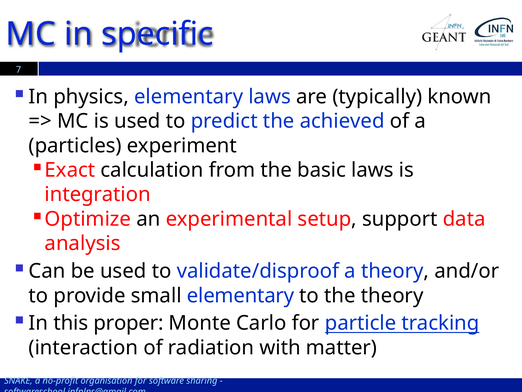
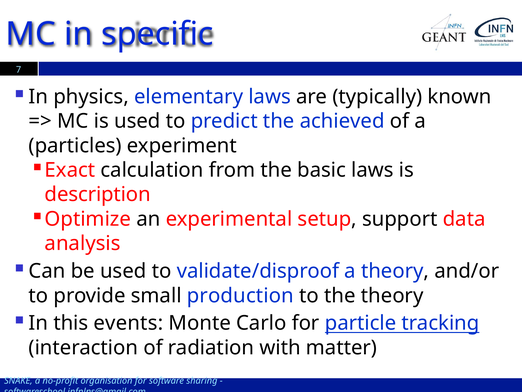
integration: integration -> description (98, 194)
small elementary: elementary -> production (240, 295)
proper: proper -> events (128, 323)
